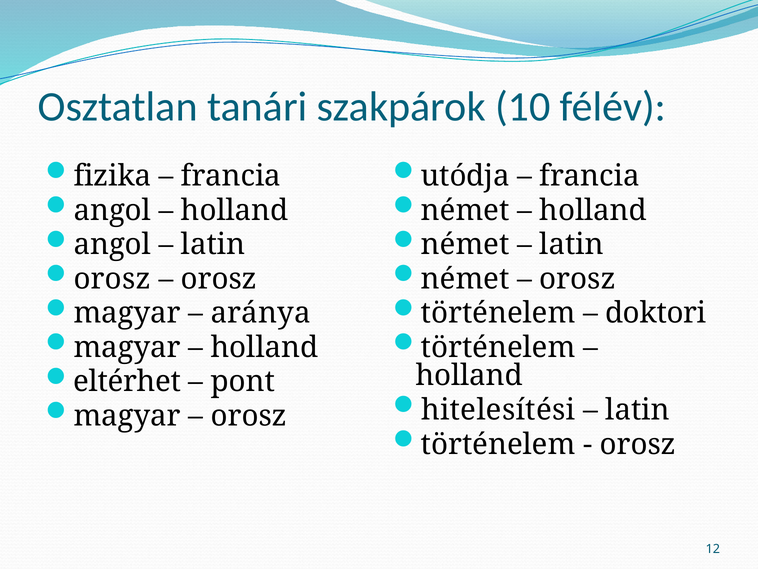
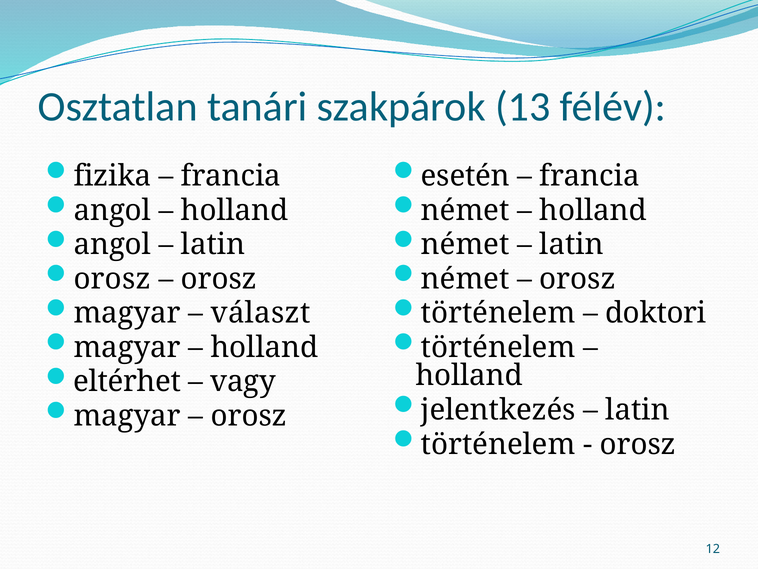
10: 10 -> 13 (523, 107)
utódja: utódja -> esetén (465, 176)
aránya: aránya -> választ (261, 313)
pont: pont -> vagy (243, 381)
hitelesítési: hitelesítési -> jelentkezés (498, 410)
